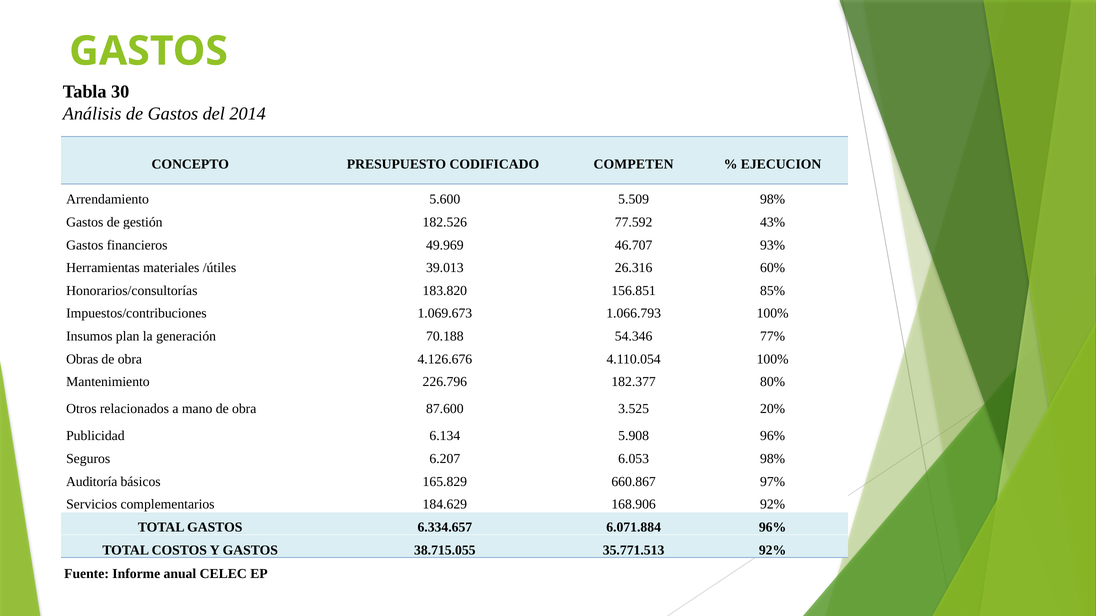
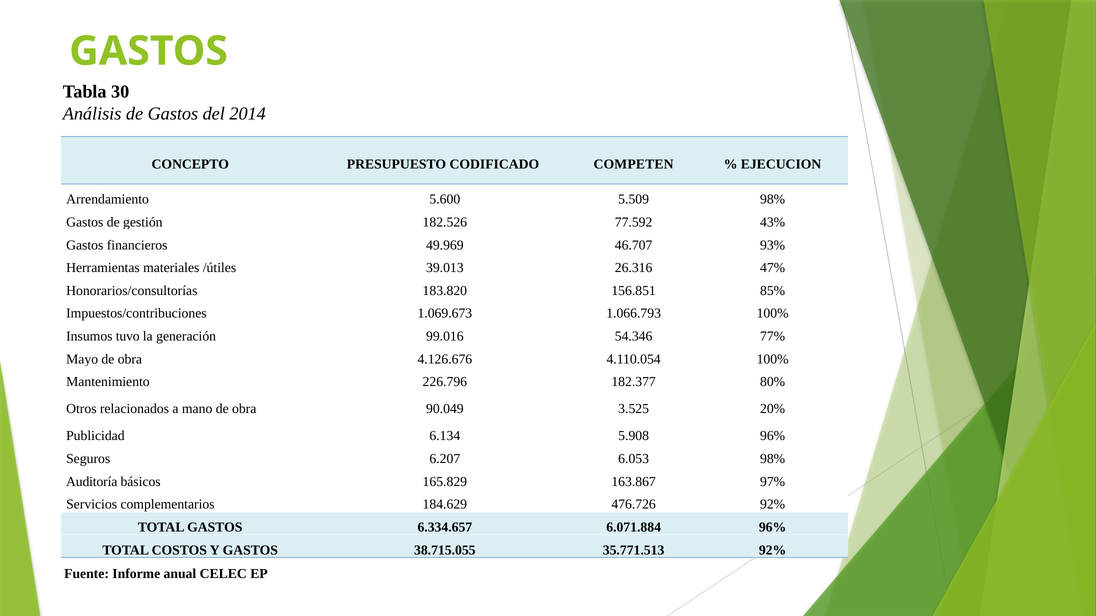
60%: 60% -> 47% (773, 268)
plan: plan -> tuvo (128, 337)
70.188: 70.188 -> 99.016 (445, 337)
Obras: Obras -> Mayo (82, 359)
87.600: 87.600 -> 90.049 (445, 409)
660.867: 660.867 -> 163.867 (634, 482)
168.906: 168.906 -> 476.726 (634, 505)
